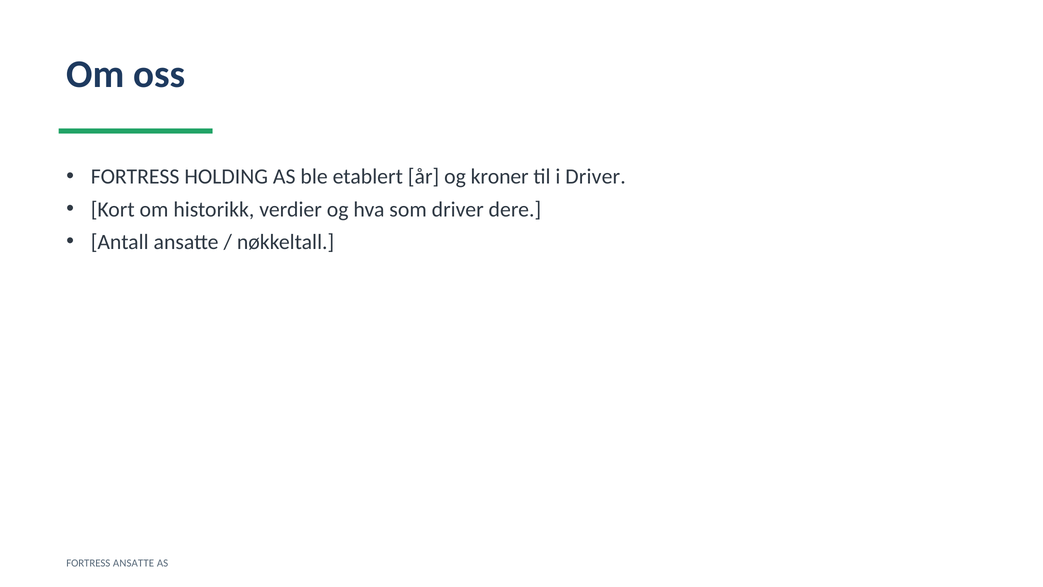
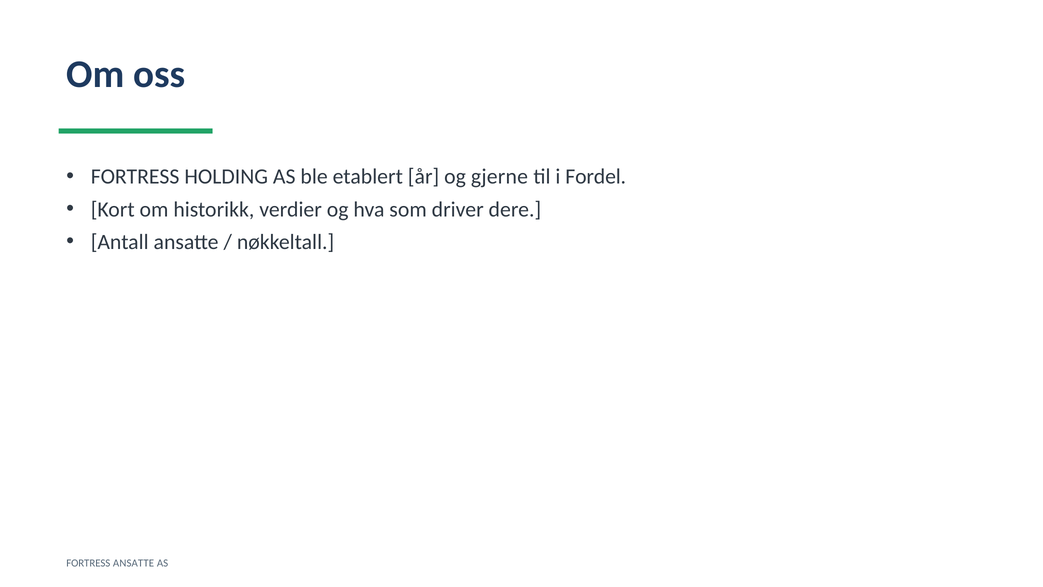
kroner: kroner -> gjerne (500, 177)
i Driver: Driver -> Fordel (596, 177)
